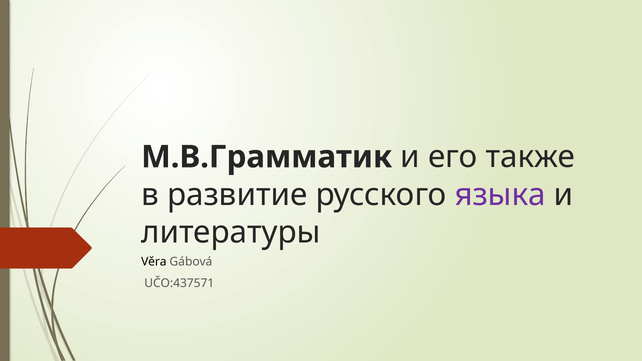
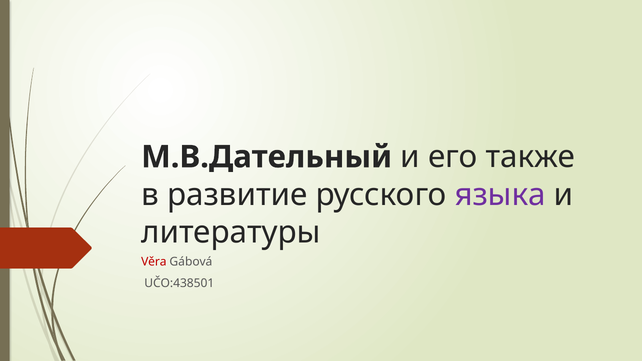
М.В.Грамматик: М.В.Грамматик -> М.В.Дательный (267, 157)
Věra colour: black -> red (154, 262)
UČO:437571: UČO:437571 -> UČO:438501 (179, 283)
